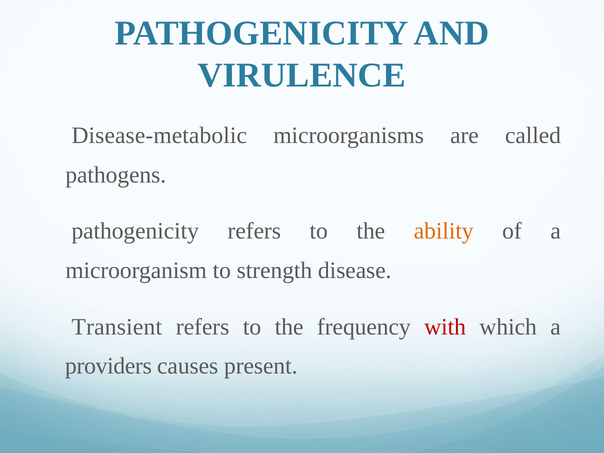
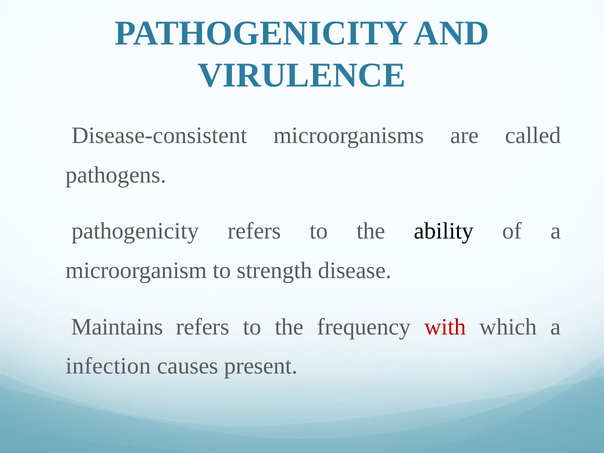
Disease-metabolic: Disease-metabolic -> Disease-consistent (159, 136)
ability colour: orange -> black (444, 231)
Transient: Transient -> Maintains (117, 327)
providers: providers -> infection (108, 366)
